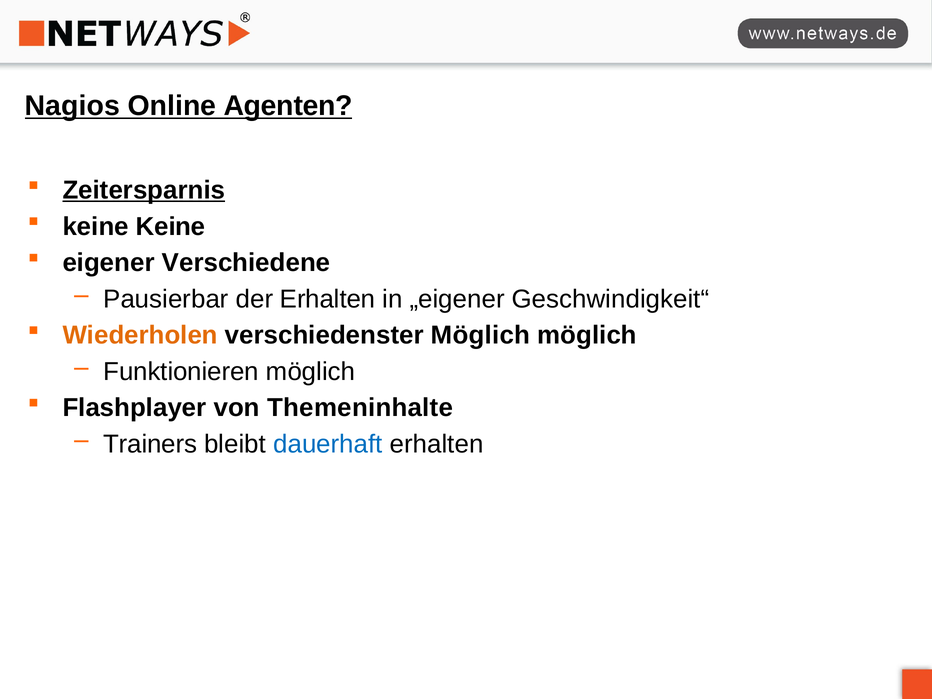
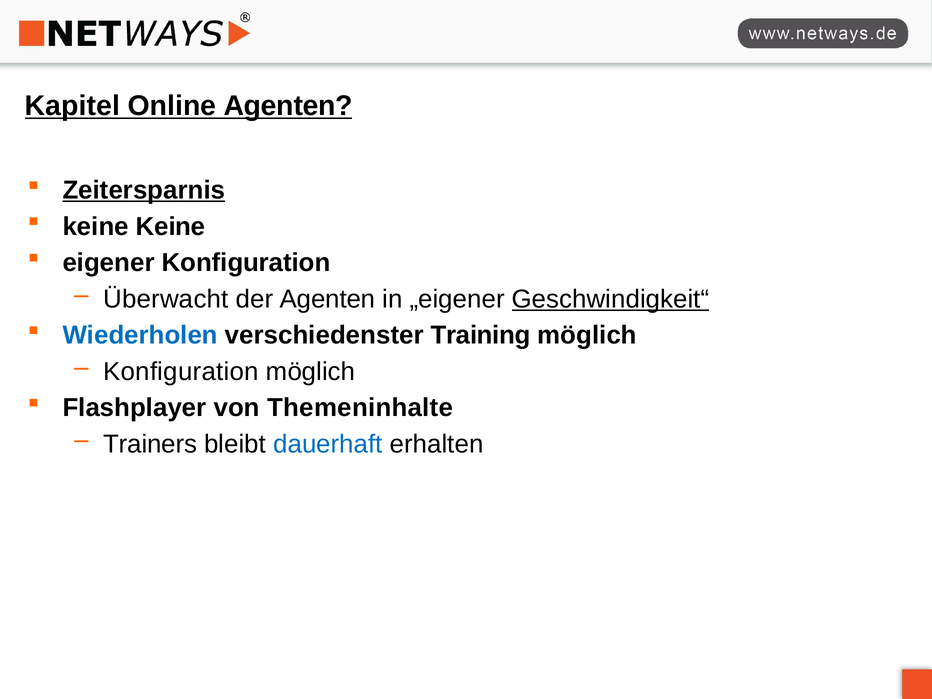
Nagios: Nagios -> Kapitel (72, 106)
eigener Verschiedene: Verschiedene -> Konfiguration (246, 263)
Pausierbar: Pausierbar -> Überwacht (166, 299)
der Erhalten: Erhalten -> Agenten (328, 299)
Geschwindigkeit“ underline: none -> present (611, 299)
Wiederholen colour: orange -> blue (140, 335)
verschiedenster Möglich: Möglich -> Training (481, 335)
Funktionieren: Funktionieren -> Konfiguration (181, 372)
